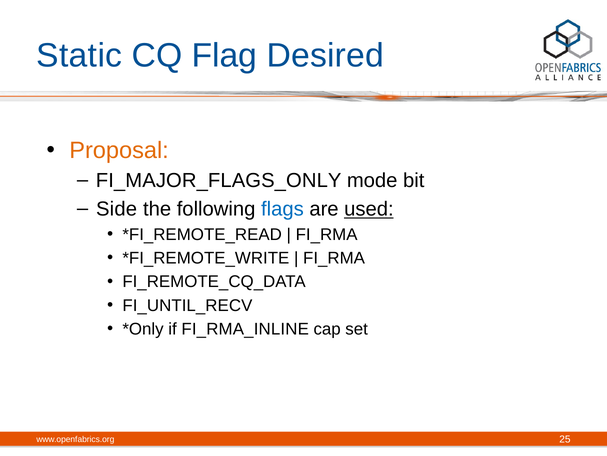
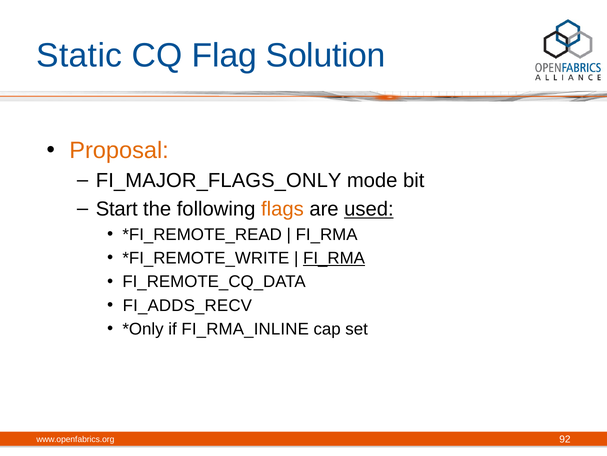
Desired: Desired -> Solution (326, 55)
Side: Side -> Start (117, 209)
flags colour: blue -> orange (282, 209)
FI_RMA underline: none -> present (334, 258)
FI_UNTIL_RECV: FI_UNTIL_RECV -> FI_ADDS_RECV (187, 305)
25: 25 -> 92 (565, 439)
